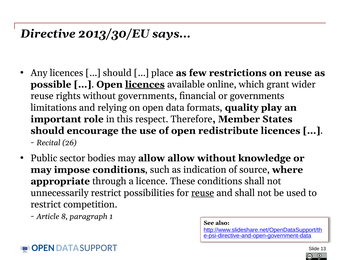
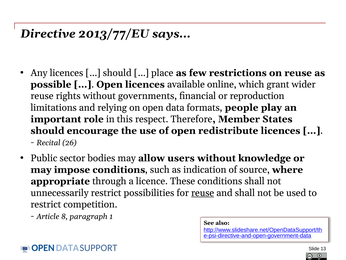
2013/30/EU: 2013/30/EU -> 2013/77/EU (114, 34)
licences underline: present -> none (145, 84)
or governments: governments -> reproduction (257, 96)
quality: quality -> people (242, 107)
allow allow: allow -> users (181, 158)
